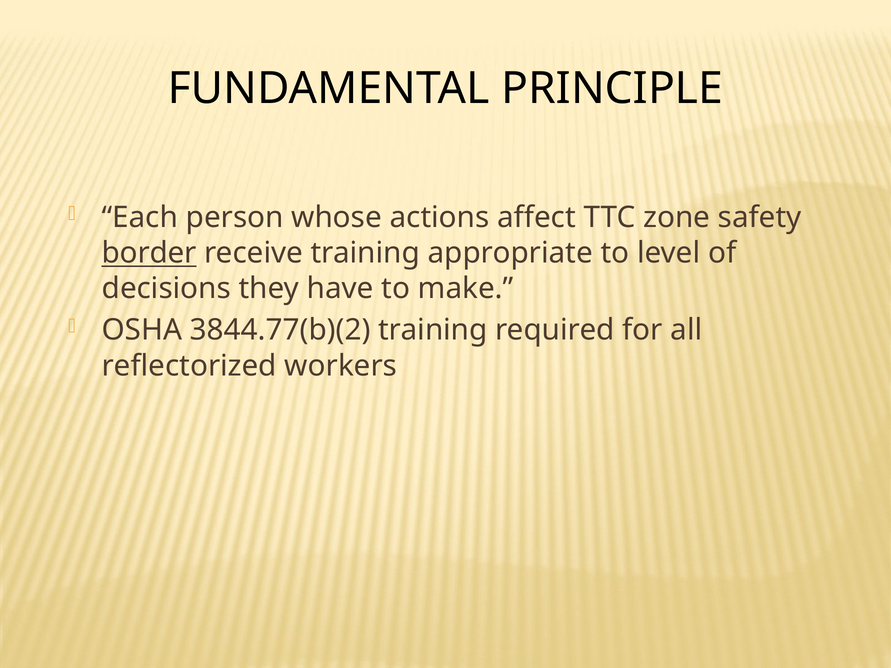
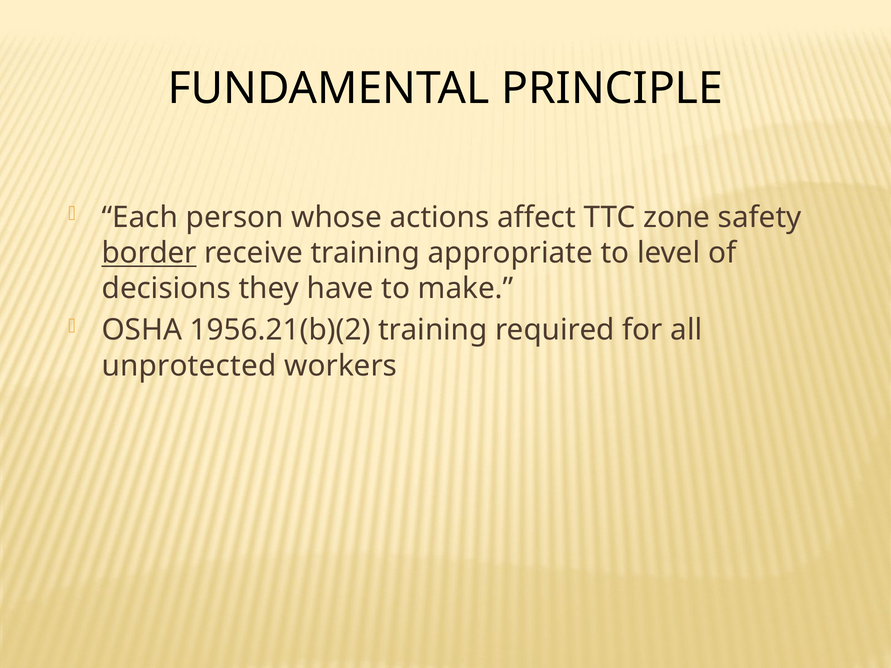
3844.77(b)(2: 3844.77(b)(2 -> 1956.21(b)(2 (280, 330)
reflectorized: reflectorized -> unprotected (189, 366)
